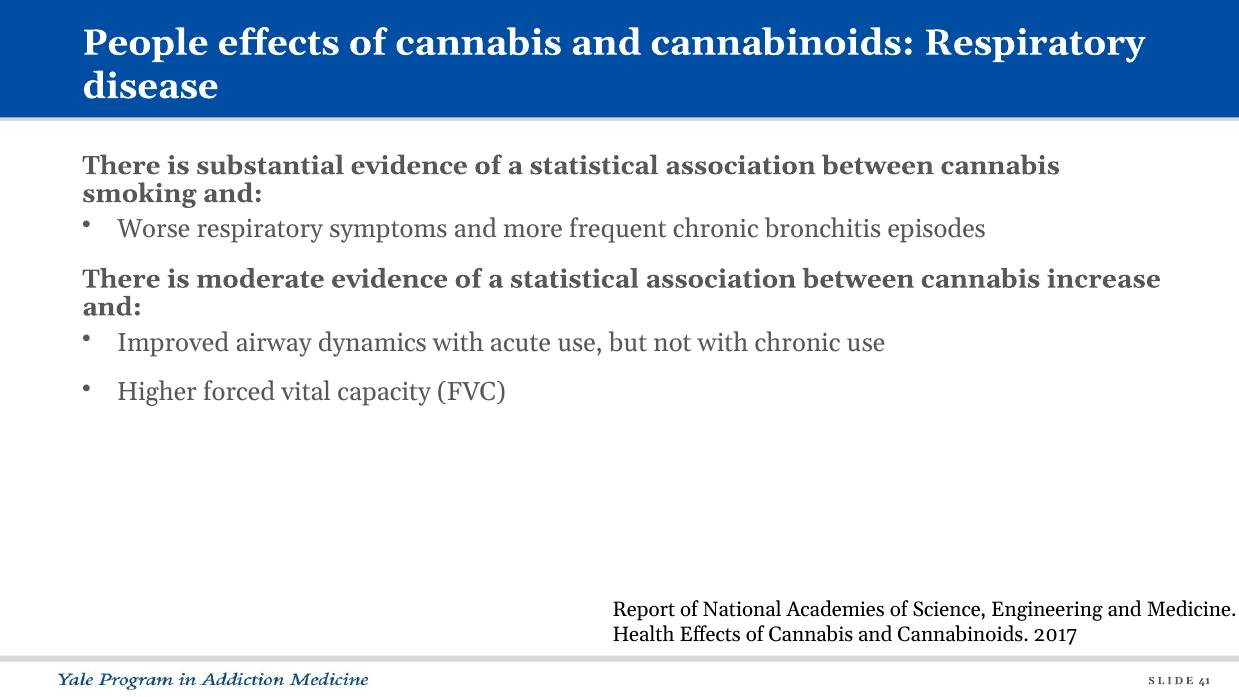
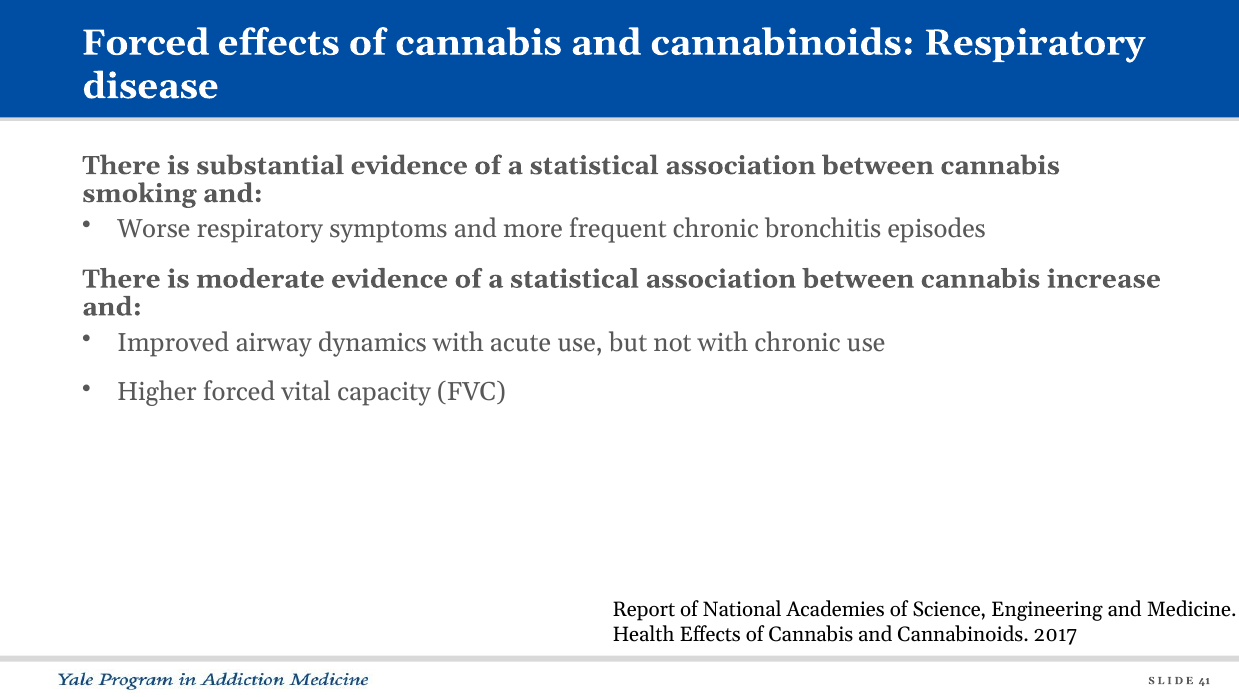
People: People -> Forced (146, 43)
